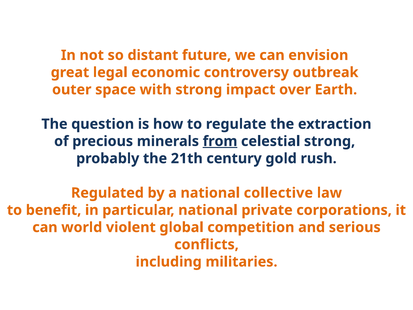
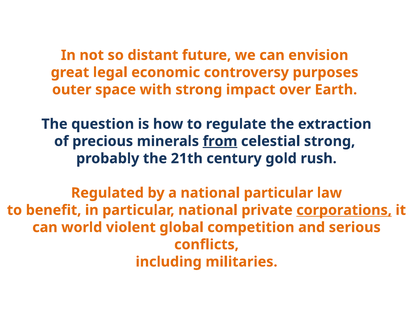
outbreak: outbreak -> purposes (326, 72)
national collective: collective -> particular (278, 193)
corporations underline: none -> present (344, 210)
